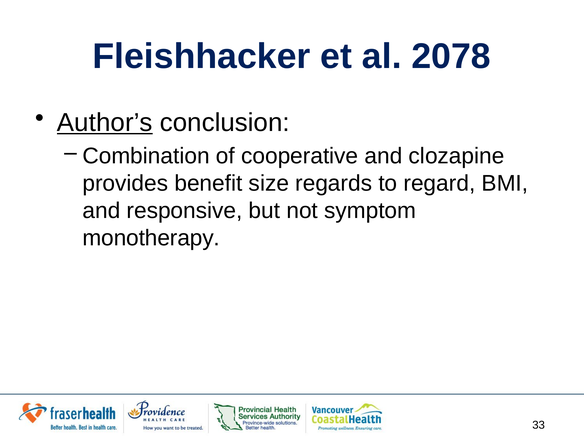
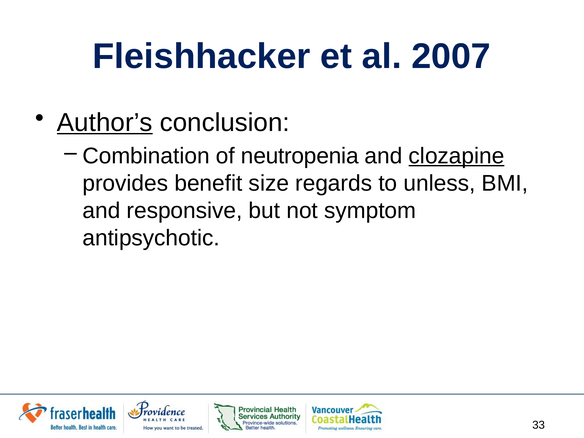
2078: 2078 -> 2007 (451, 57)
cooperative: cooperative -> neutropenia (300, 156)
clozapine underline: none -> present (457, 156)
regard: regard -> unless (439, 183)
monotherapy: monotherapy -> antipsychotic (151, 238)
